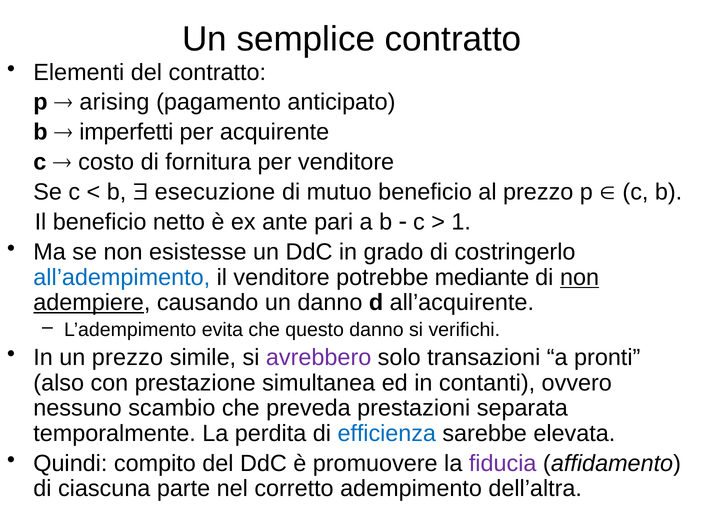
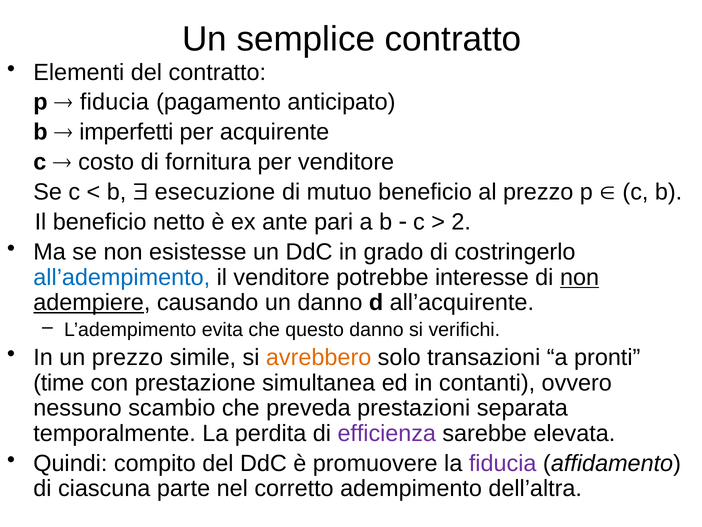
arising: arising -> fiducia (114, 102)
1: 1 -> 2 (461, 222)
mediante: mediante -> interesse (482, 277)
avrebbero colour: purple -> orange (319, 357)
also: also -> time (59, 382)
efficienza colour: blue -> purple (387, 433)
